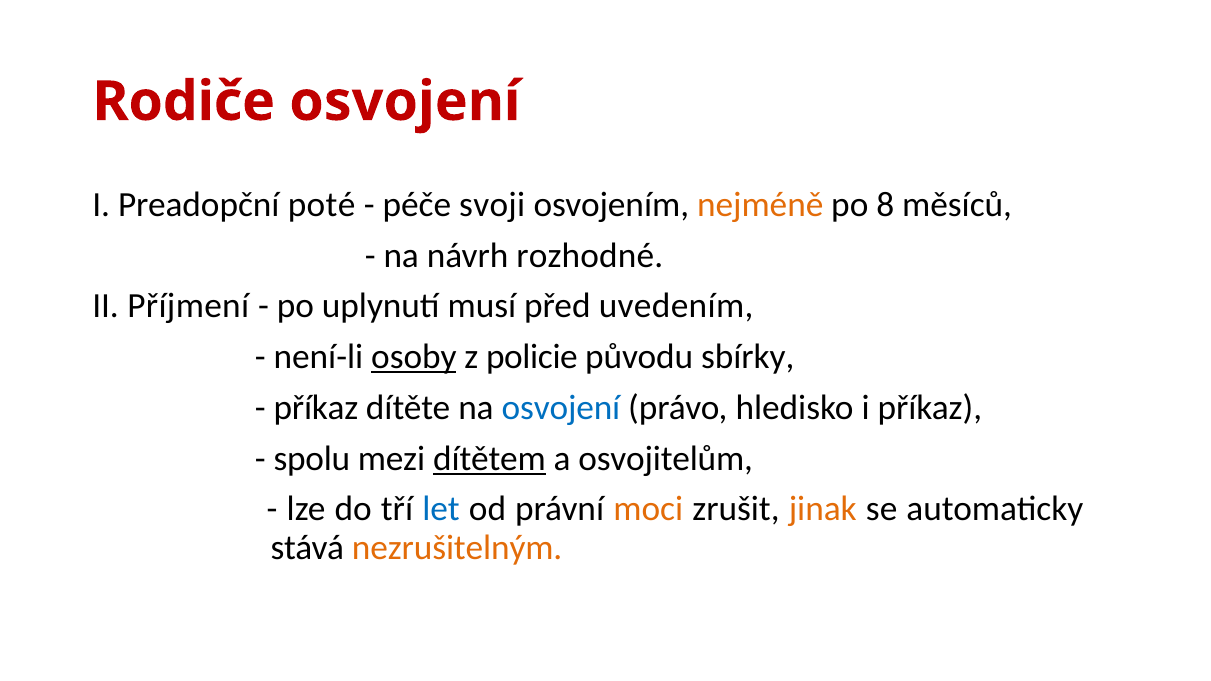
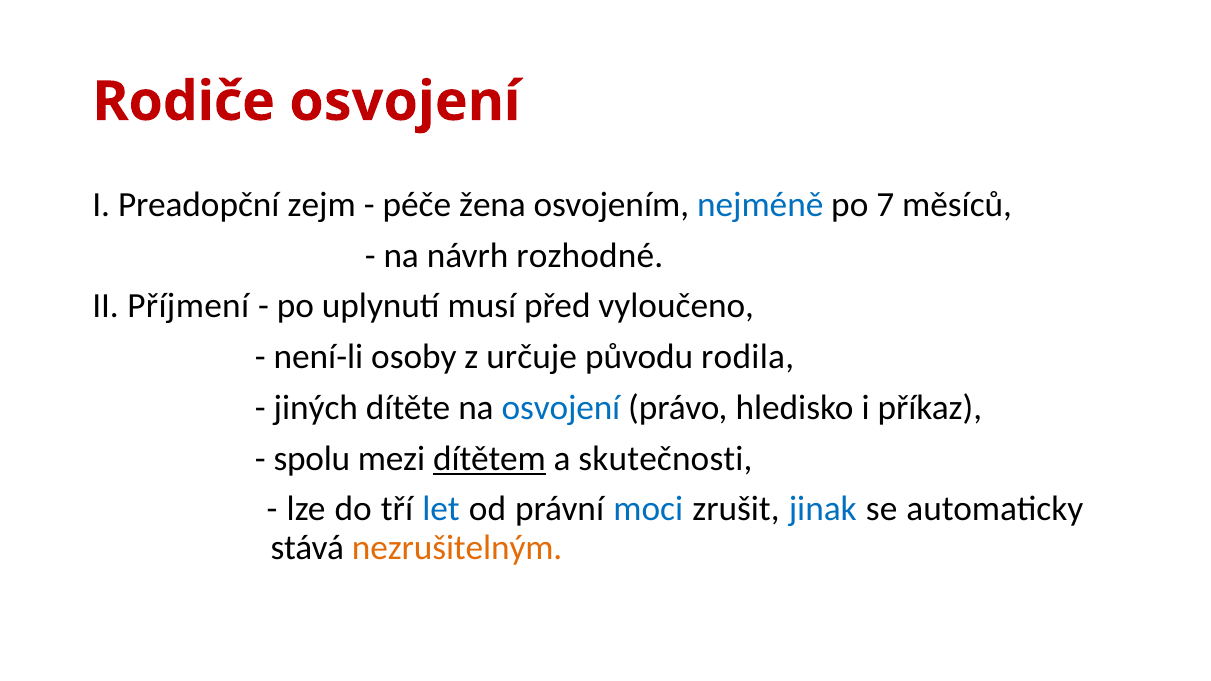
poté: poté -> zejm (322, 205)
svoji: svoji -> žena (492, 205)
nejméně colour: orange -> blue (760, 205)
8: 8 -> 7 (885, 205)
uvedením: uvedením -> vyloučeno (676, 306)
osoby underline: present -> none (414, 357)
policie: policie -> určuje (532, 357)
sbírky: sbírky -> rodila (748, 357)
příkaz: příkaz -> jiných (316, 408)
osvojitelům: osvojitelům -> skutečnosti (665, 459)
moci colour: orange -> blue (648, 509)
jinak colour: orange -> blue (823, 509)
